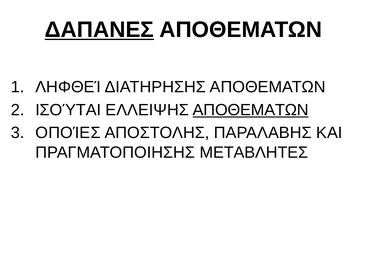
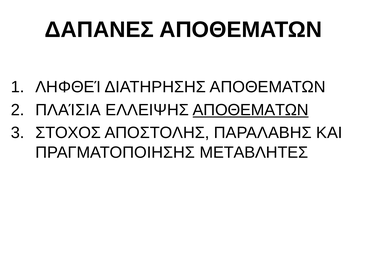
ΔΑΠΑΝΕΣ underline: present -> none (99, 30)
ΙΣΟΎΤΑΙ: ΙΣΟΎΤΑΙ -> ΠΛΑΊΣΙΑ (68, 110)
ΟΠΟΊΕΣ: ΟΠΟΊΕΣ -> ΣΤΟΧΟΣ (68, 132)
